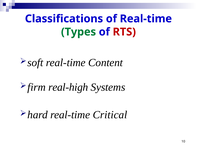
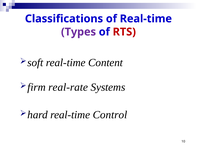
Types colour: green -> purple (79, 32)
real-high: real-high -> real-rate (68, 87)
Critical: Critical -> Control (110, 115)
